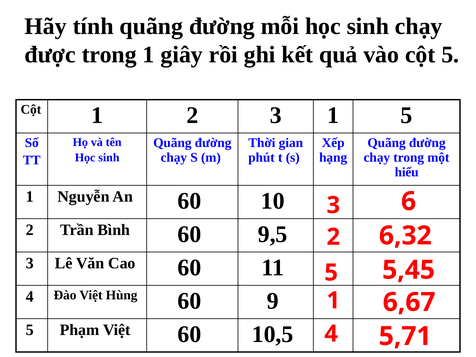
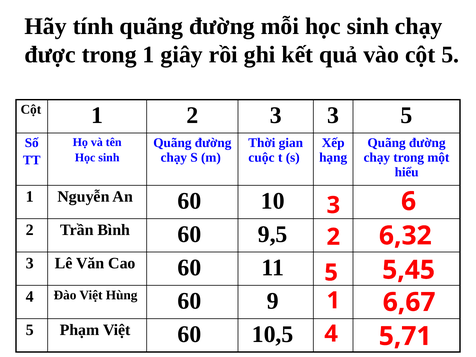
3 1: 1 -> 3 (333, 115)
phút: phút -> cuộc (261, 158)
